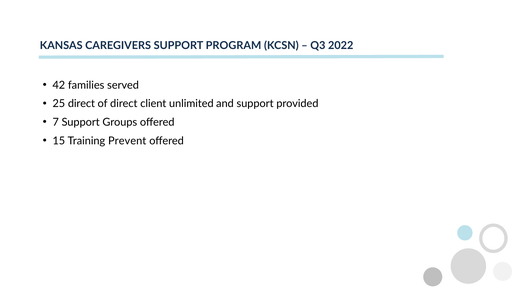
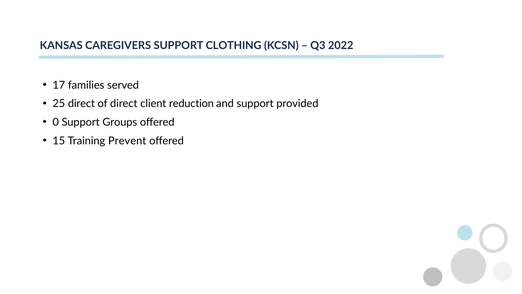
PROGRAM: PROGRAM -> CLOTHING (234, 45)
42: 42 -> 17 (59, 85)
unlimited: unlimited -> reduction (191, 104)
7: 7 -> 0 (56, 122)
